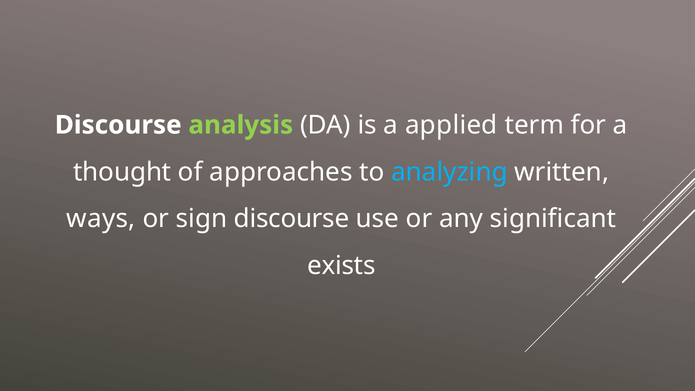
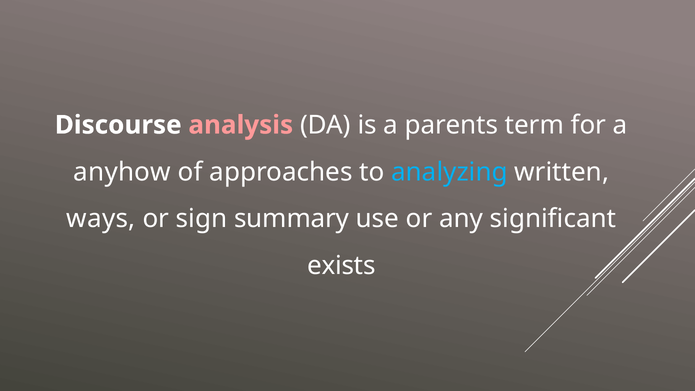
analysis colour: light green -> pink (241, 125)
applied: applied -> parents (452, 125)
thought: thought -> anyhow (122, 172)
sign discourse: discourse -> summary (292, 219)
